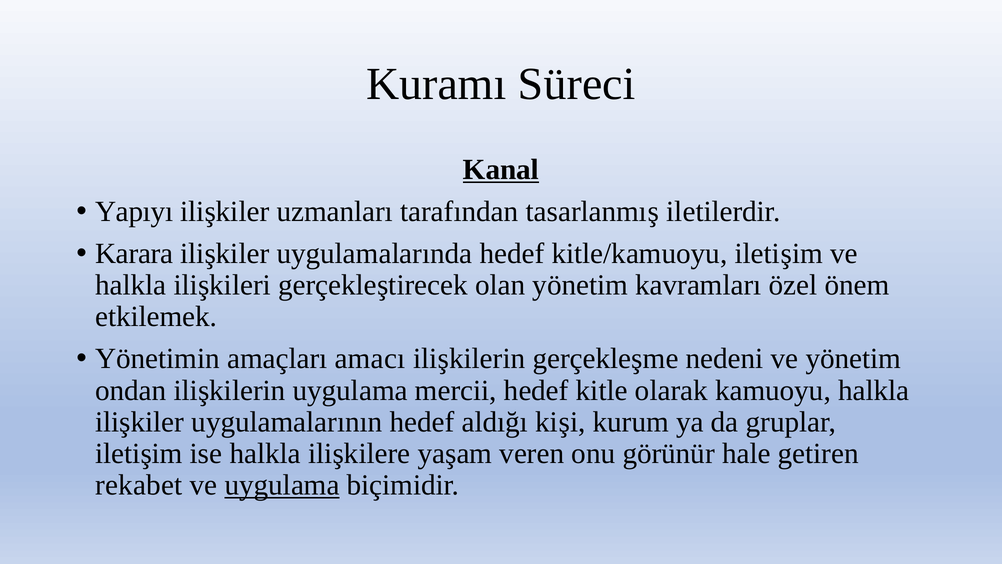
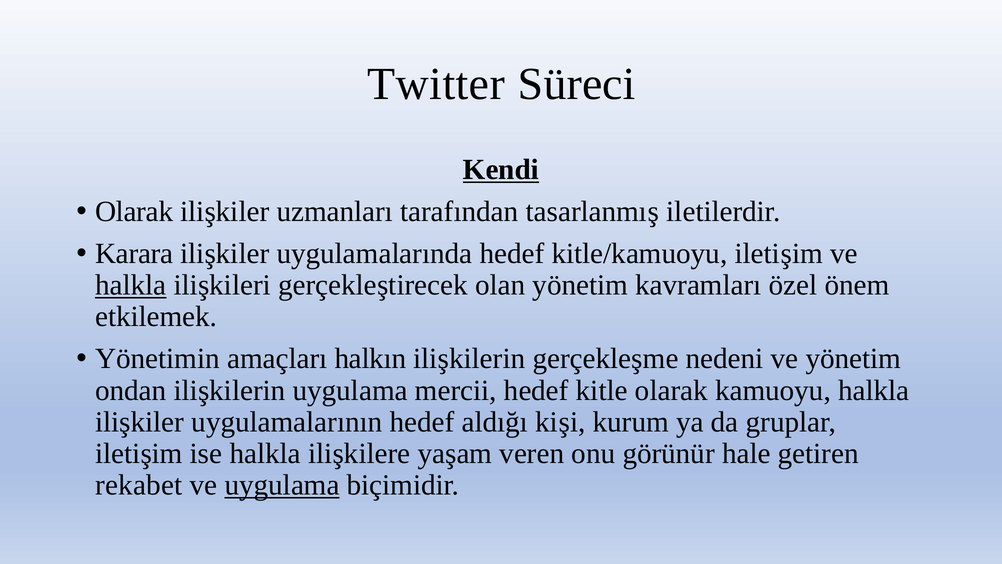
Kuramı: Kuramı -> Twitter (436, 84)
Kanal: Kanal -> Kendi (501, 169)
Yapıyı: Yapıyı -> Olarak (134, 211)
halkla underline: none -> present (131, 285)
amacı: amacı -> halkın (370, 359)
